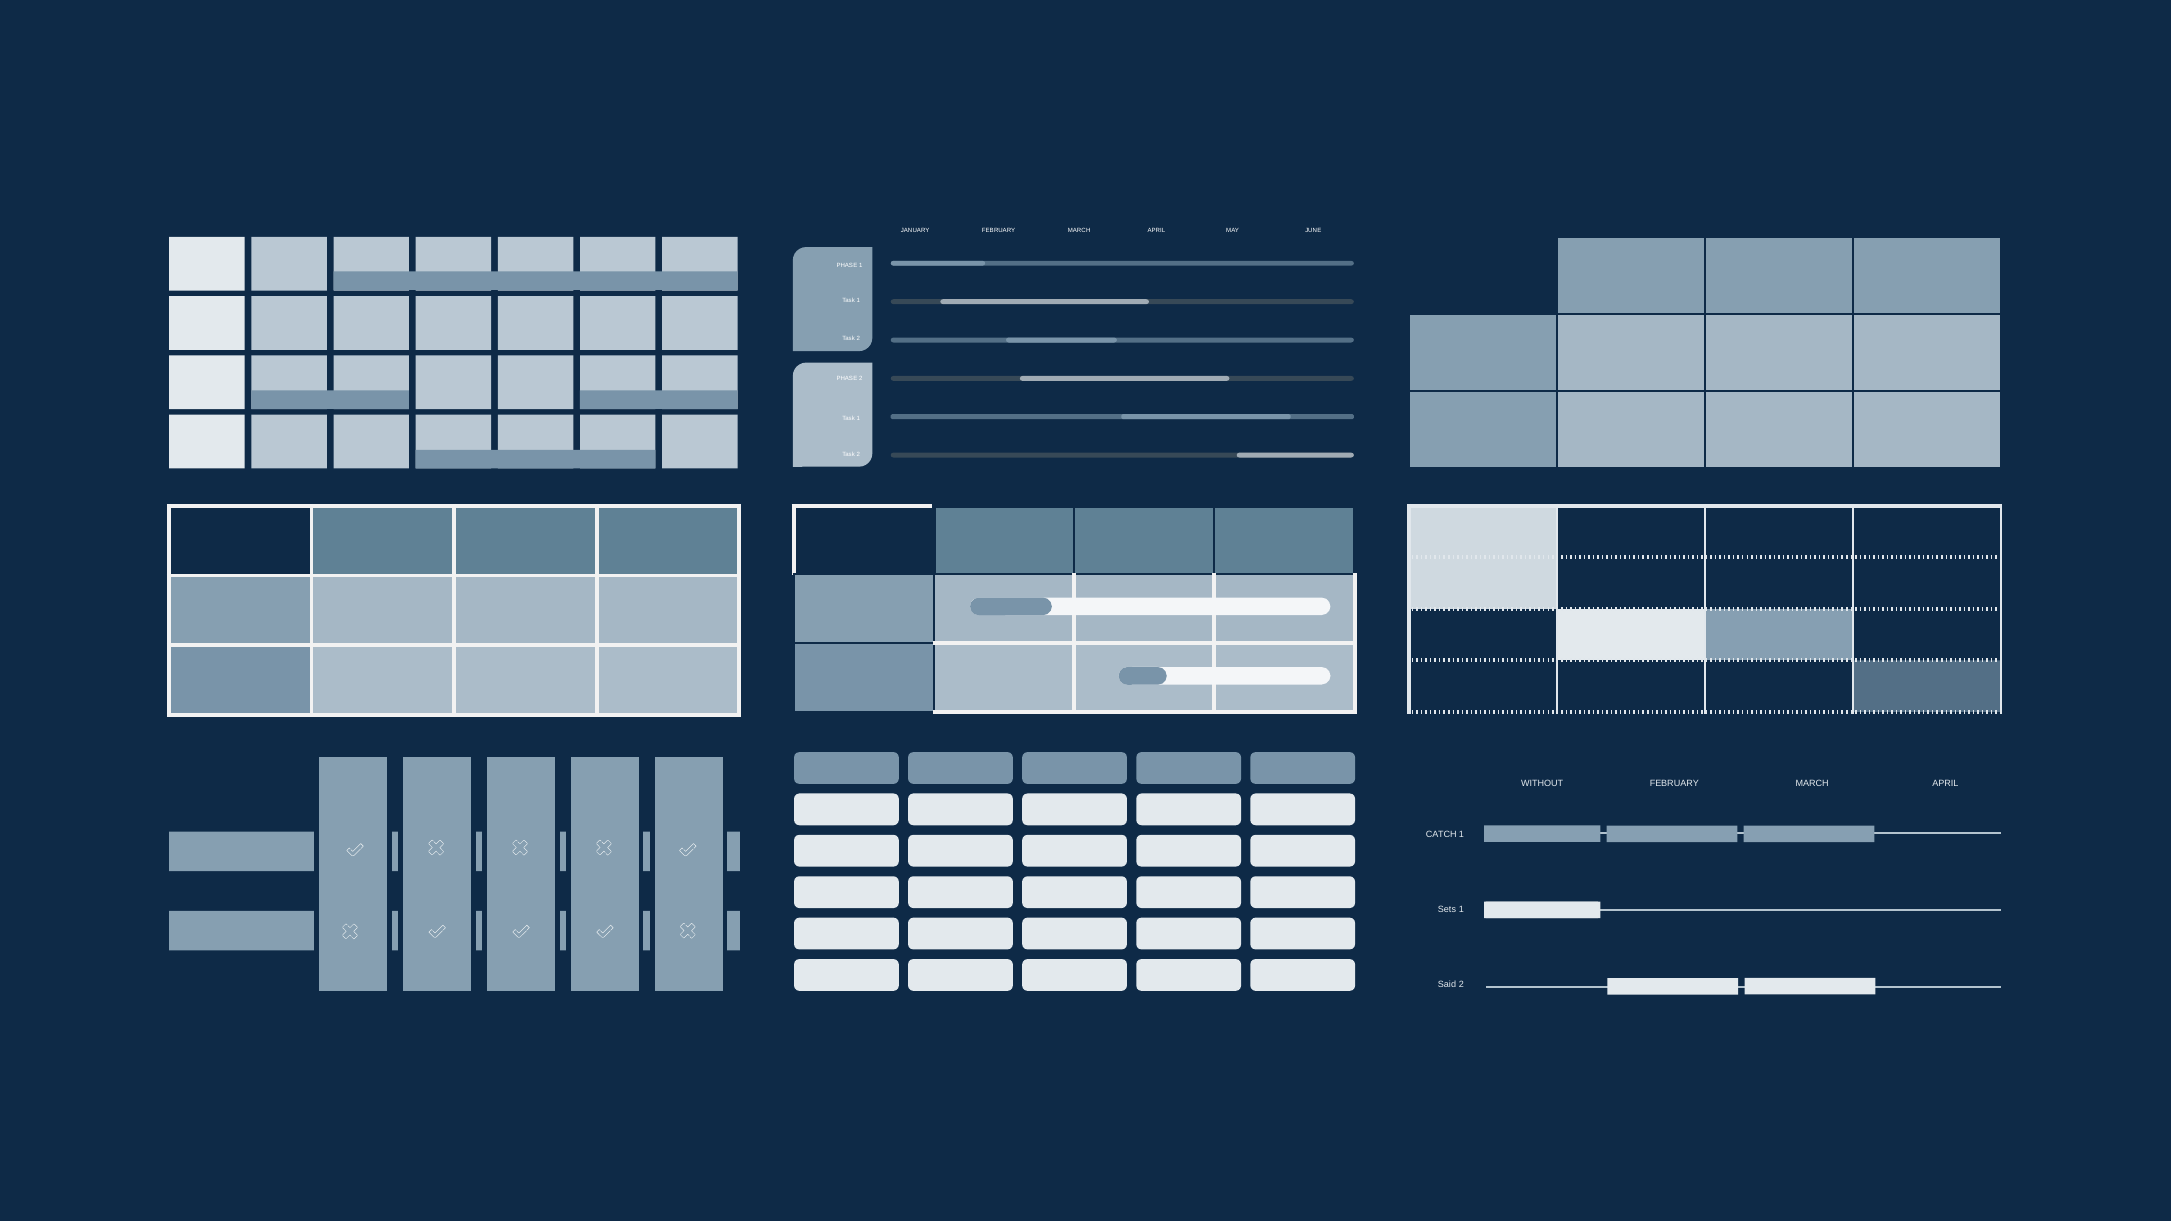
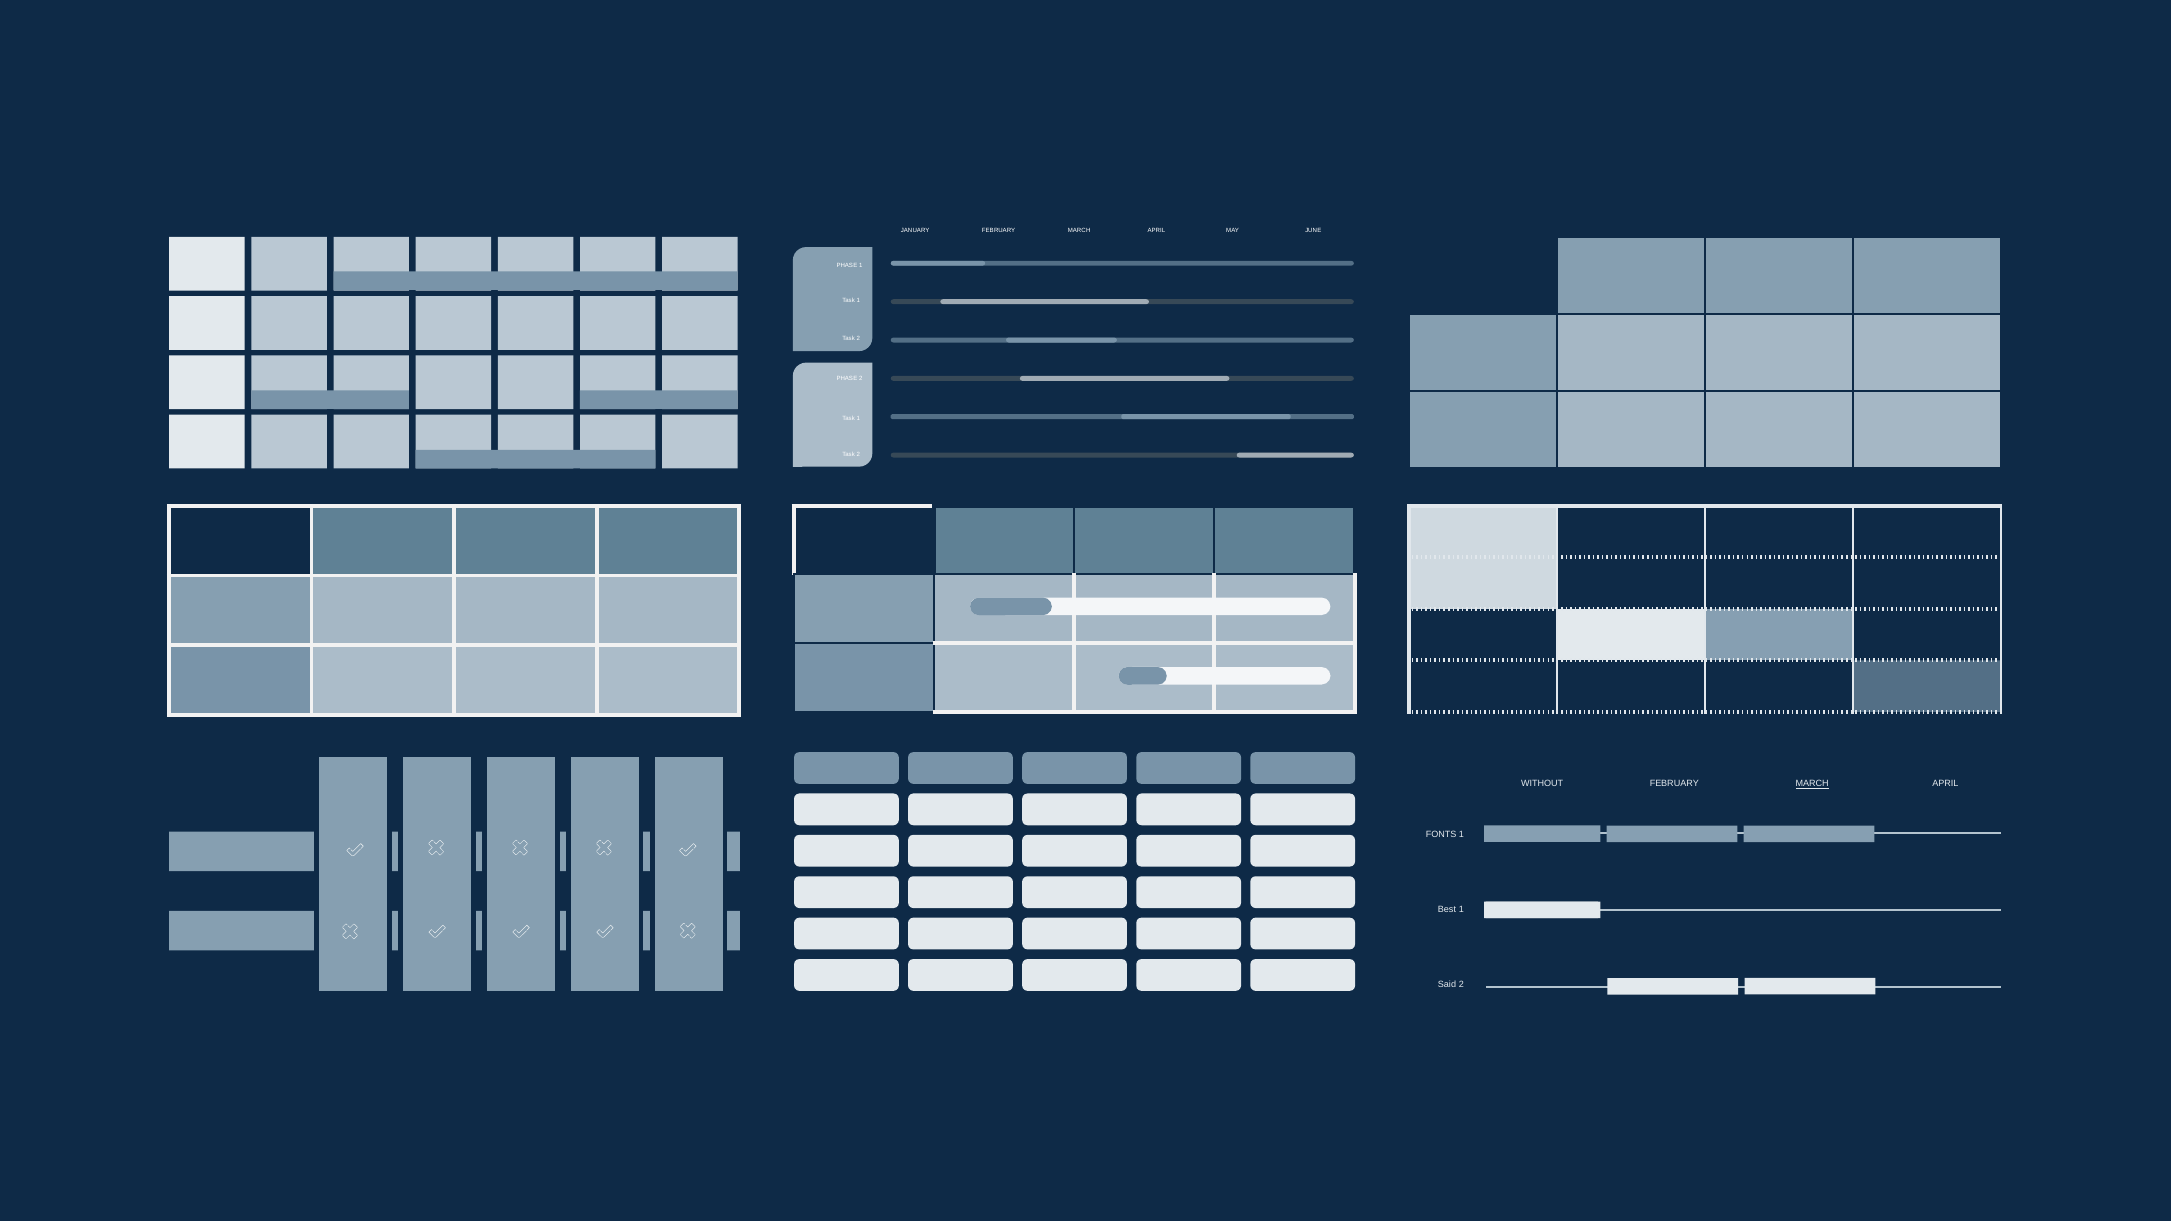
MARCH underline: none -> present (1812, 784)
CATCH: CATCH -> FONTS (1441, 834)
Sets: Sets -> Best (1447, 909)
